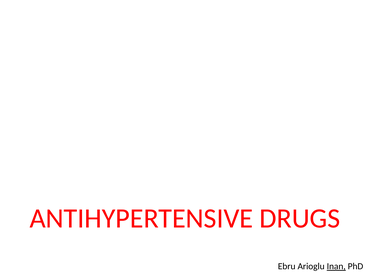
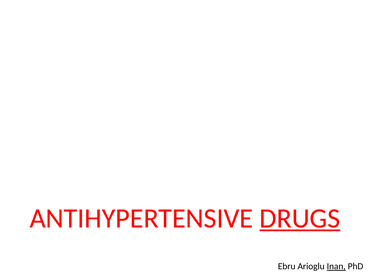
DRUGS underline: none -> present (300, 218)
